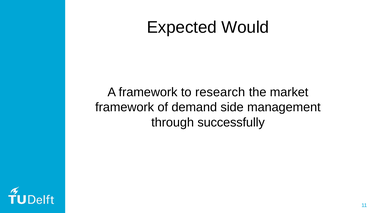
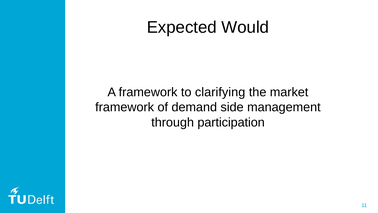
research: research -> clarifying (220, 92)
successfully: successfully -> participation (231, 122)
